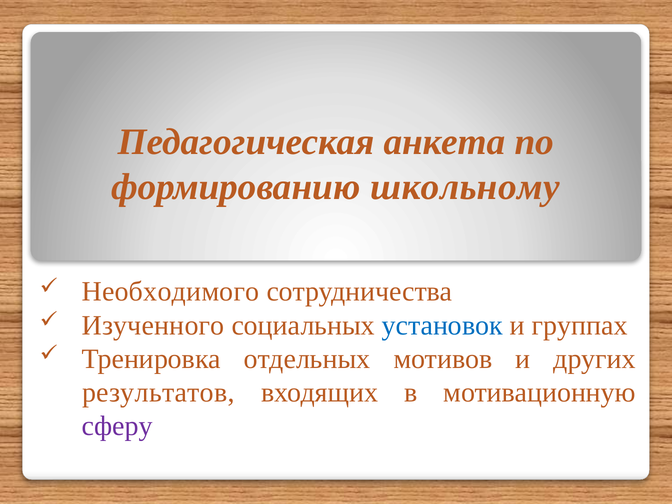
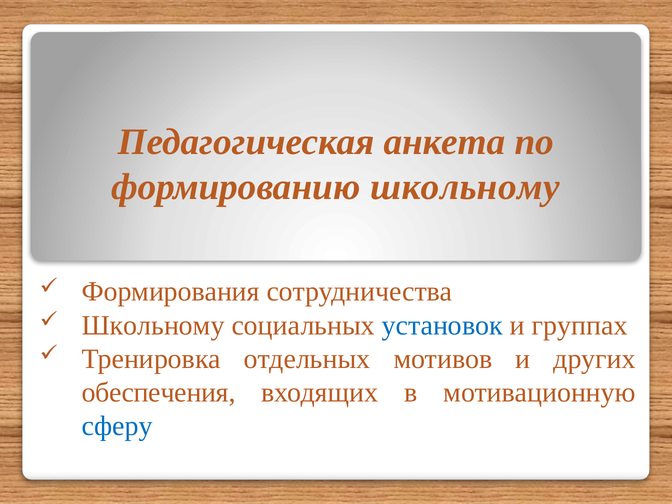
Необходимого: Необходимого -> Формирования (171, 292)
Изученного: Изученного -> Школьному (153, 325)
результатов: результатов -> обеспечения (159, 393)
сферу colour: purple -> blue (117, 426)
